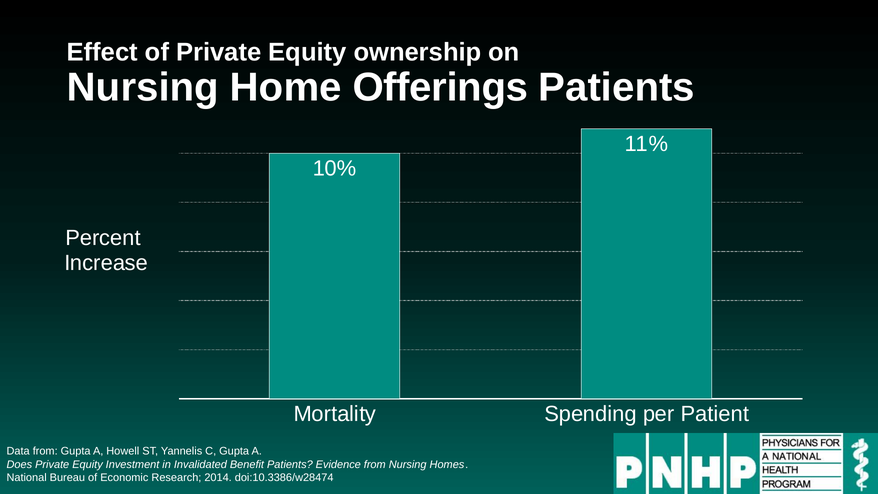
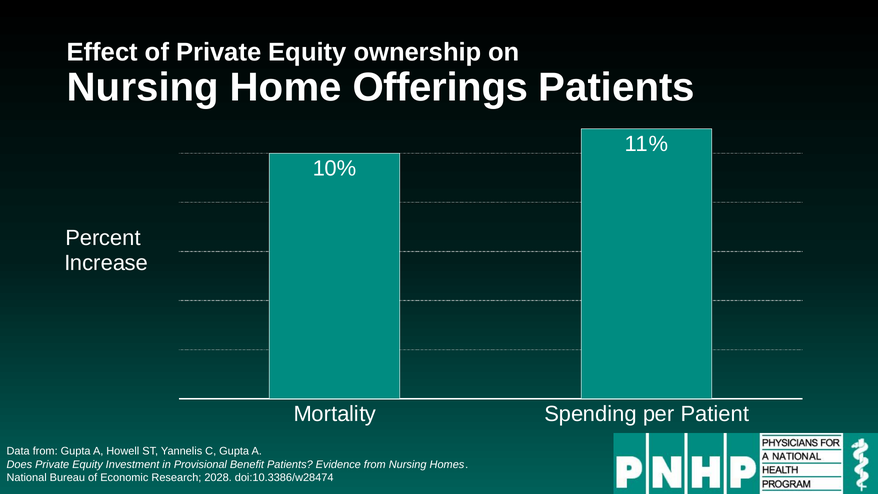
Invalidated: Invalidated -> Provisional (200, 464)
2014: 2014 -> 2028 (218, 477)
